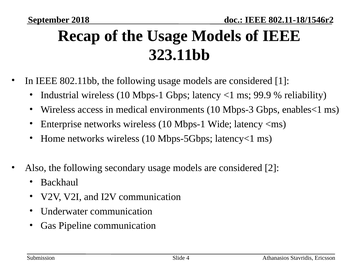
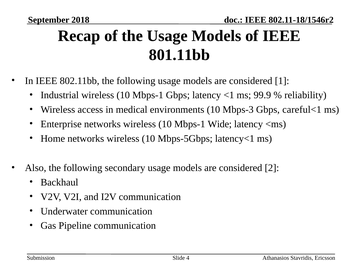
323.11bb: 323.11bb -> 801.11bb (179, 55)
enables<1: enables<1 -> careful<1 (302, 110)
